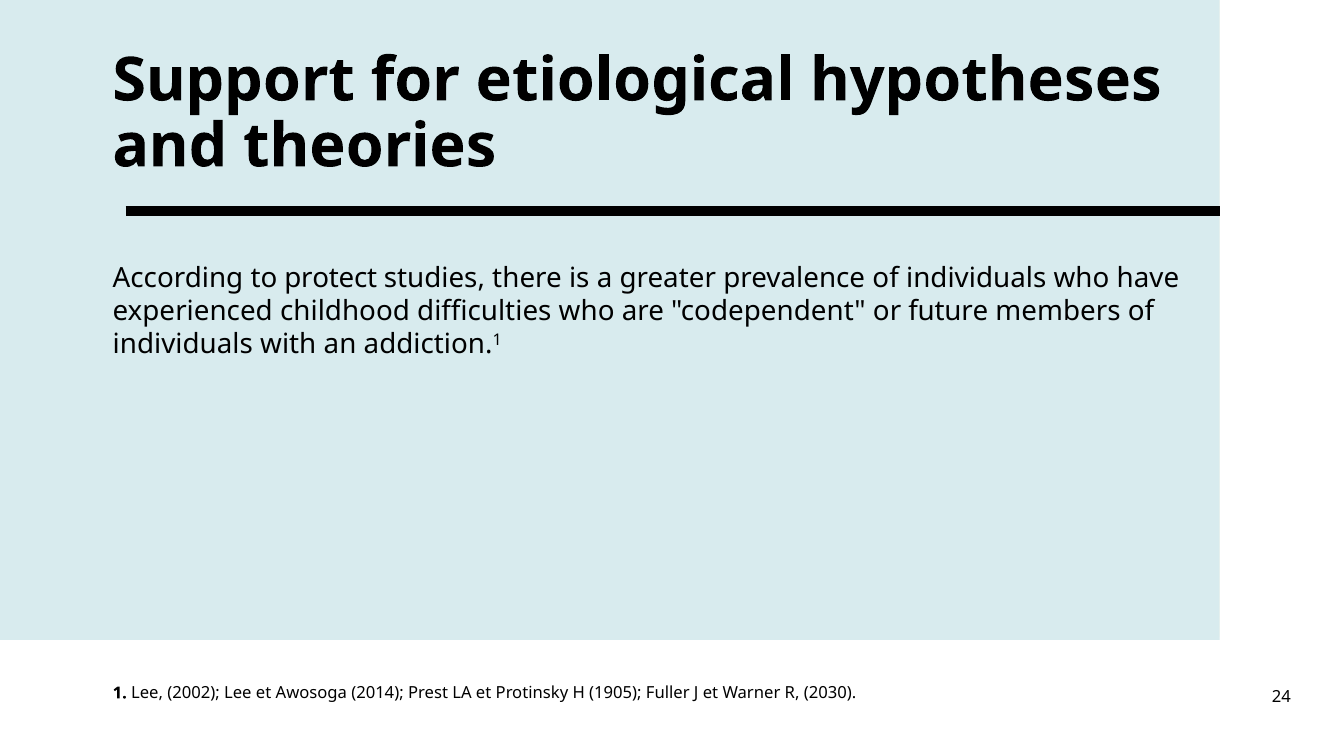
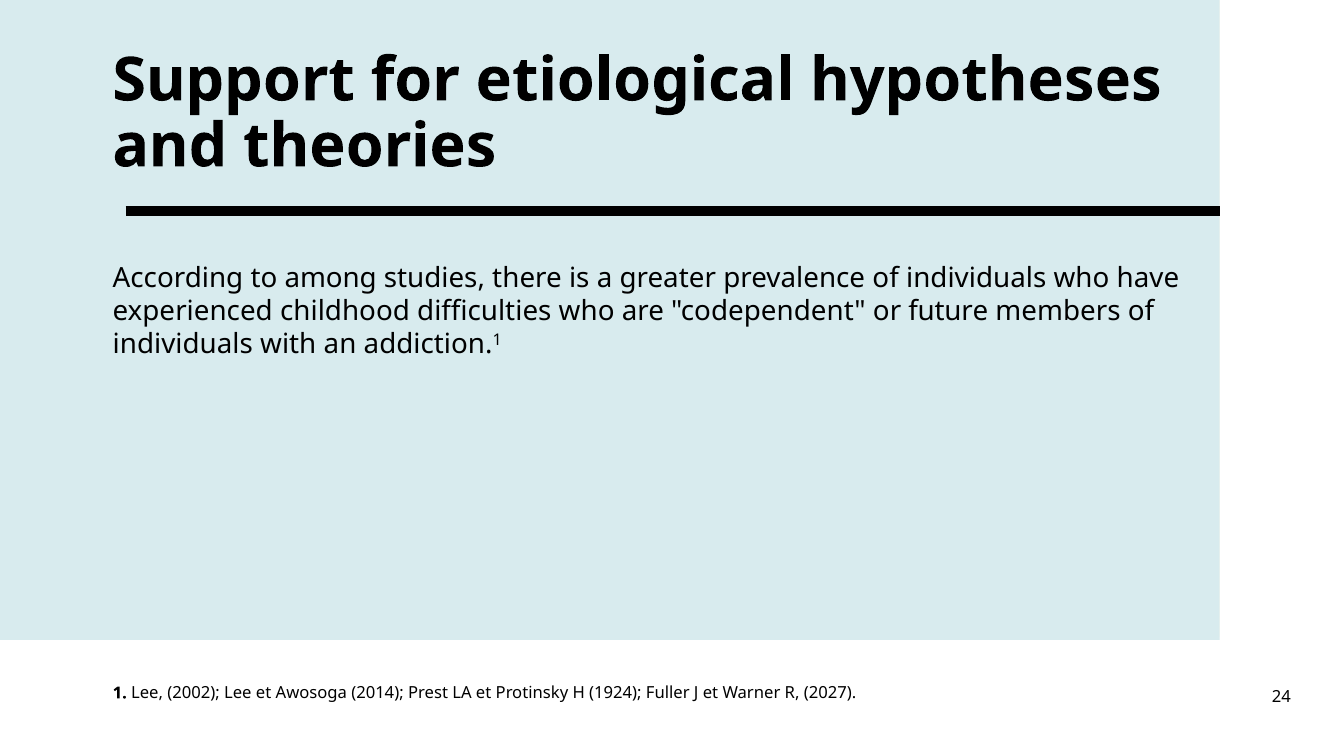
protect: protect -> among (331, 278)
1905: 1905 -> 1924 (615, 693)
2030: 2030 -> 2027 (830, 693)
